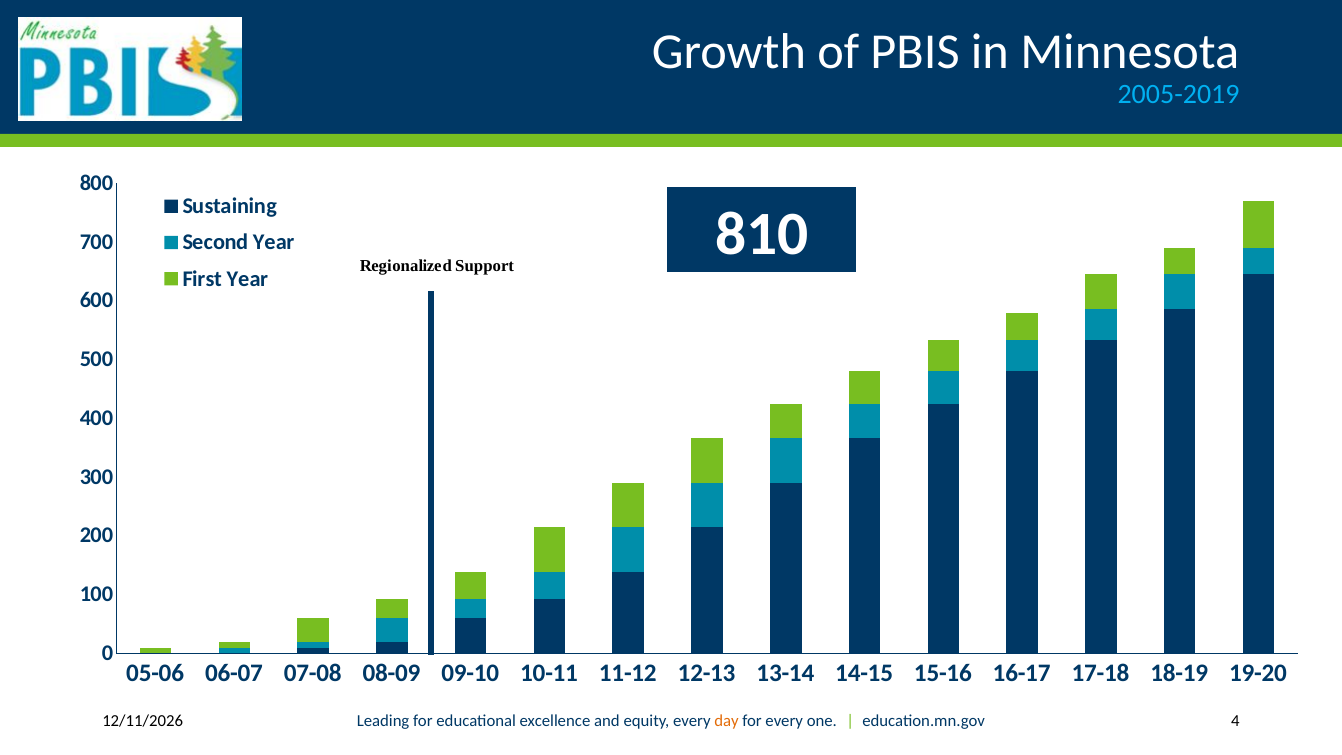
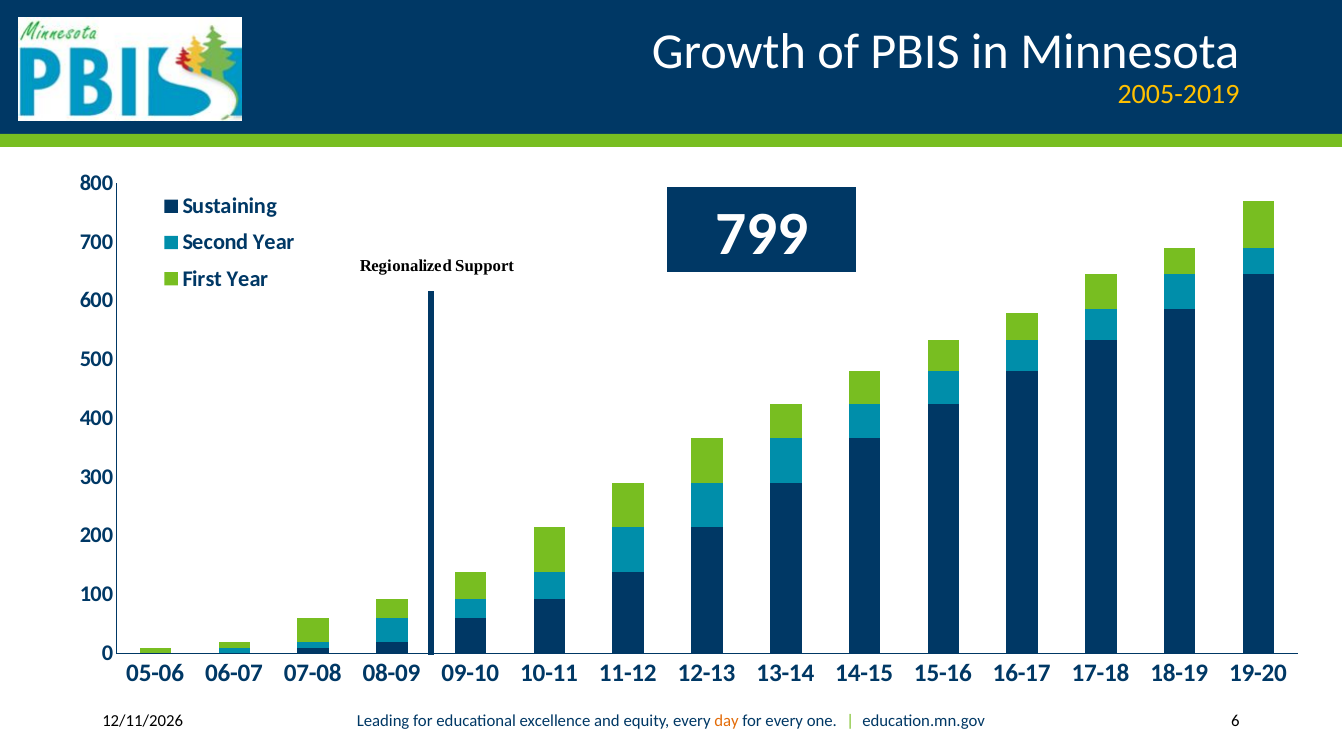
2005-2019 colour: light blue -> yellow (1179, 94)
810: 810 -> 799 (762, 234)
4: 4 -> 6 (1235, 721)
